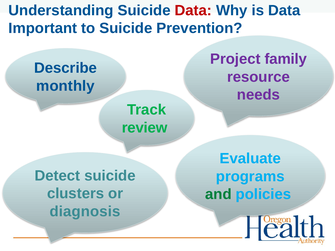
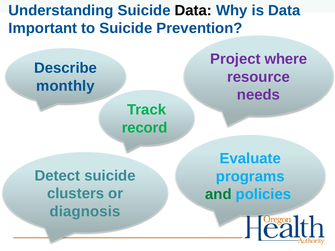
Data colour: red -> black (193, 10)
family: family -> where (286, 59)
review: review -> record (145, 128)
